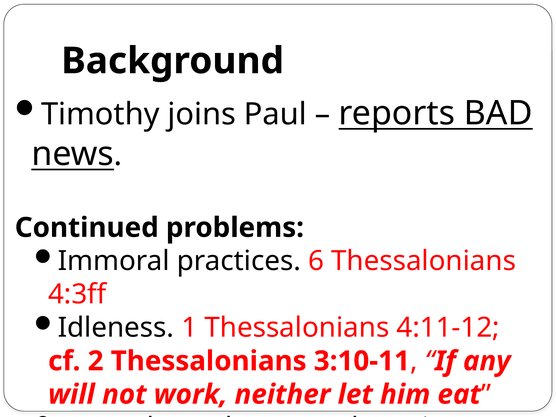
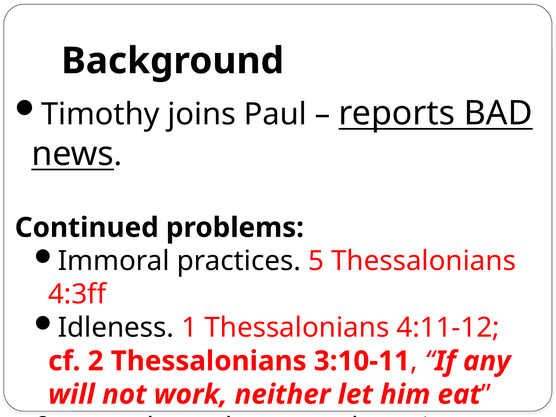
6: 6 -> 5 (316, 261)
